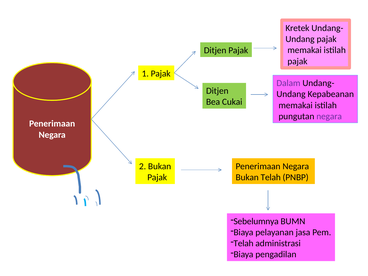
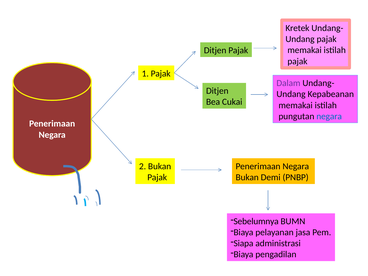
negara colour: purple -> blue (329, 116)
Bukan Telah: Telah -> Demi (271, 177)
Telah: Telah -> Siapa (243, 243)
